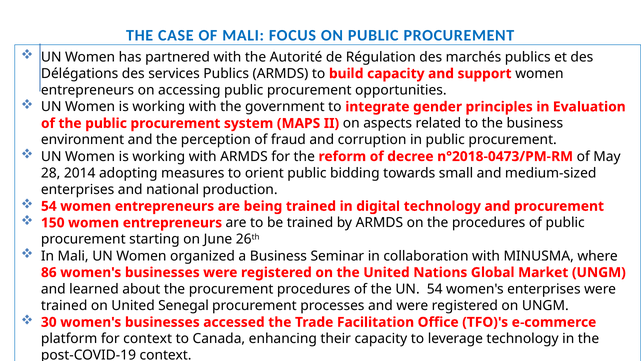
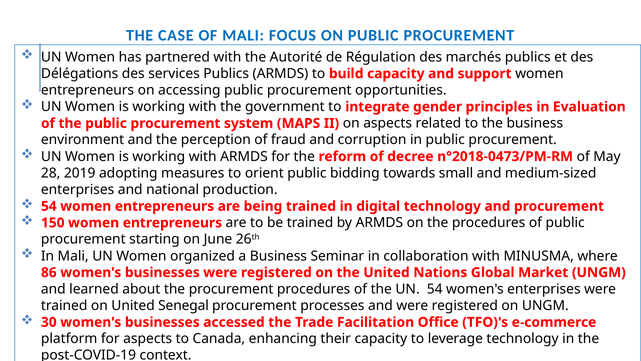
2014: 2014 -> 2019 (80, 173)
for context: context -> aspects (148, 338)
